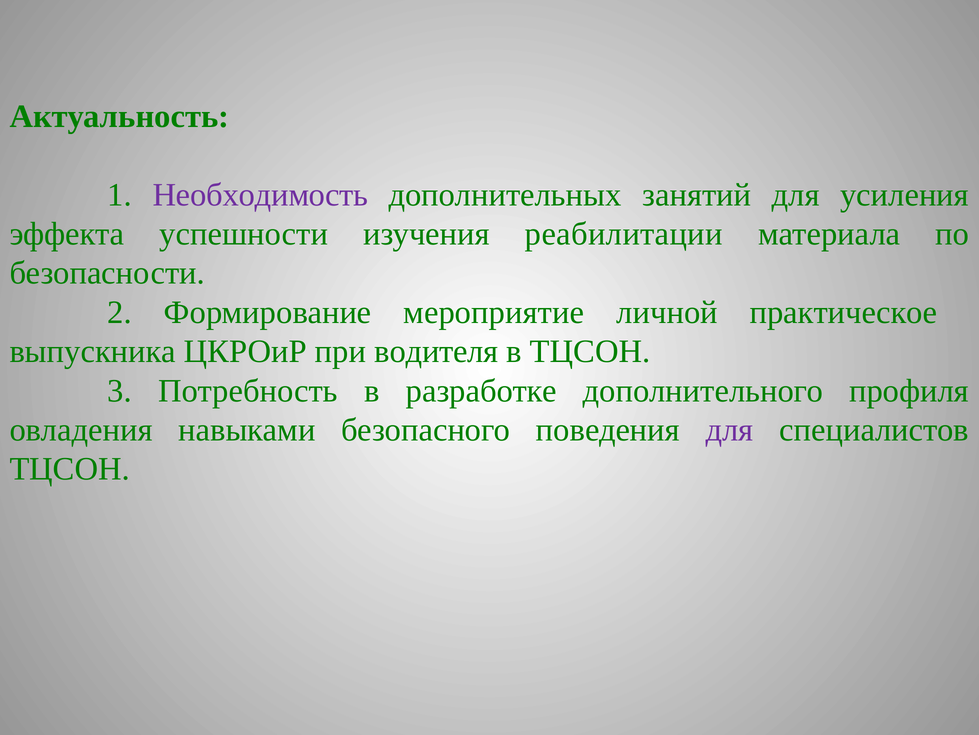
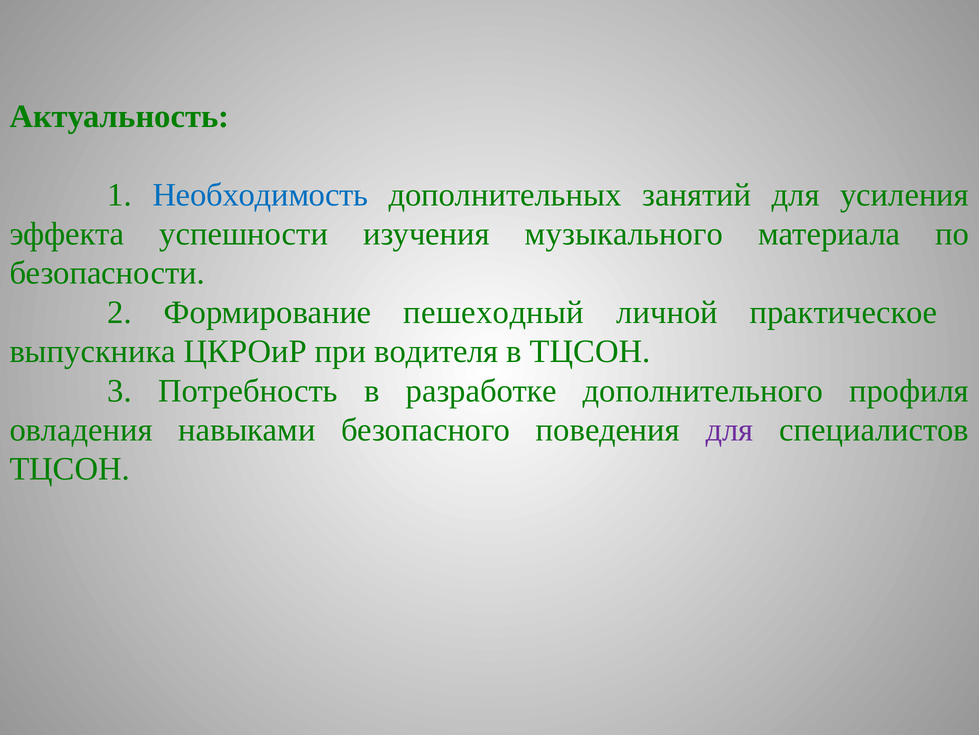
Необходимость colour: purple -> blue (260, 195)
реабилитации: реабилитации -> музыкального (624, 234)
мероприятие: мероприятие -> пешеходный (494, 312)
